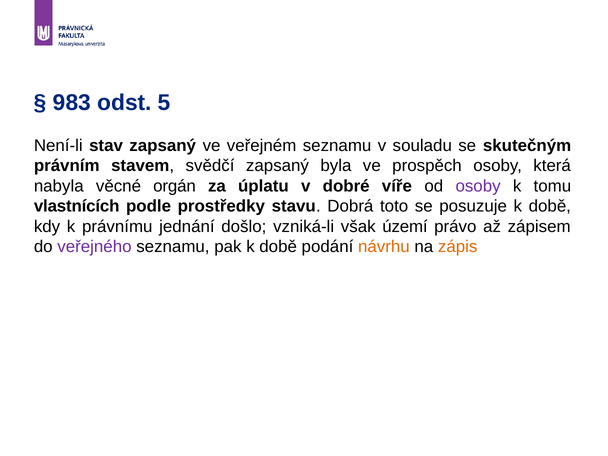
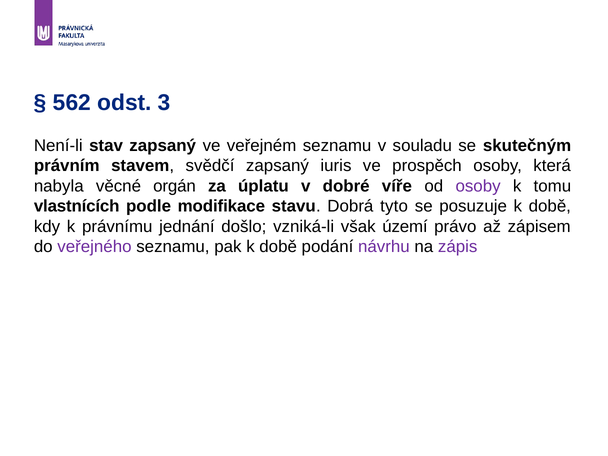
983: 983 -> 562 (72, 103)
5: 5 -> 3 (164, 103)
byla: byla -> iuris (336, 166)
prostředky: prostředky -> modifikace (221, 206)
toto: toto -> tyto (394, 206)
návrhu colour: orange -> purple (384, 247)
zápis colour: orange -> purple (458, 247)
